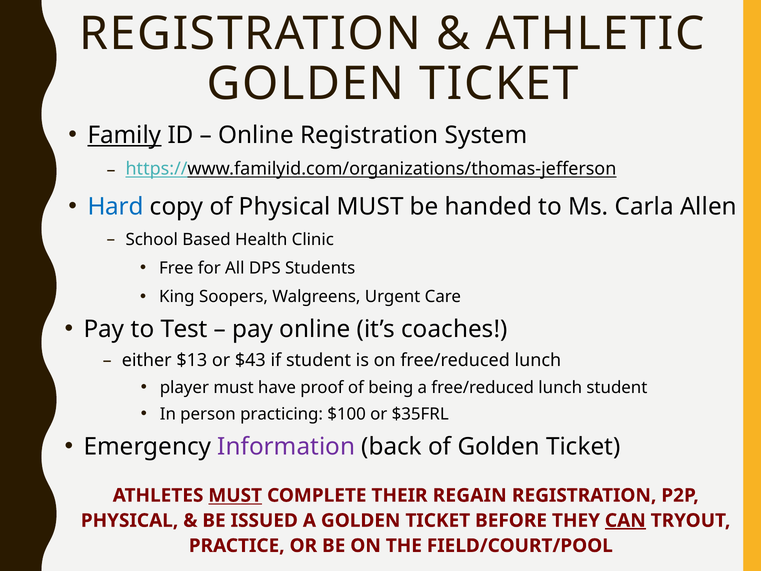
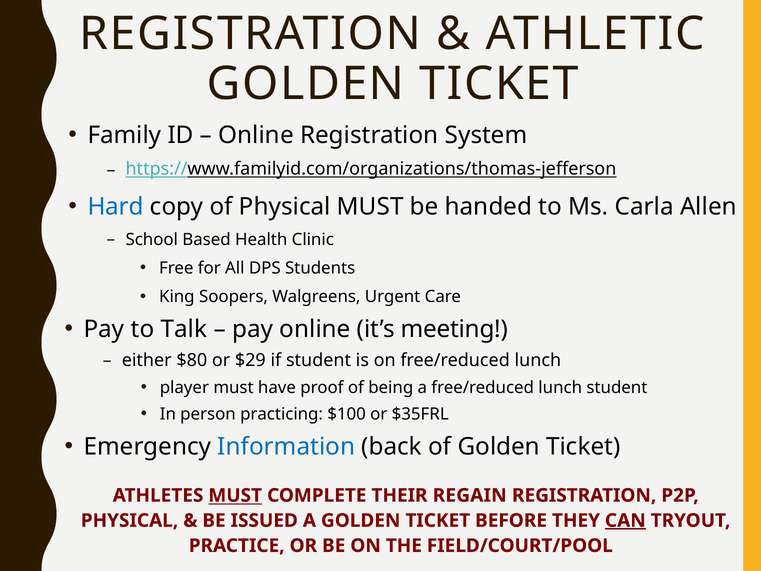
Family underline: present -> none (124, 135)
Test: Test -> Talk (184, 329)
coaches: coaches -> meeting (454, 329)
$13: $13 -> $80 (192, 360)
$43: $43 -> $29 (250, 360)
Information colour: purple -> blue (286, 446)
